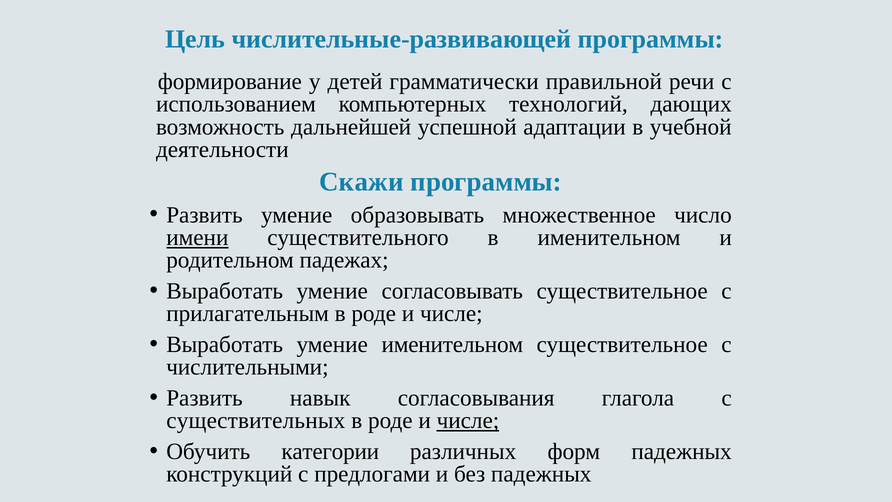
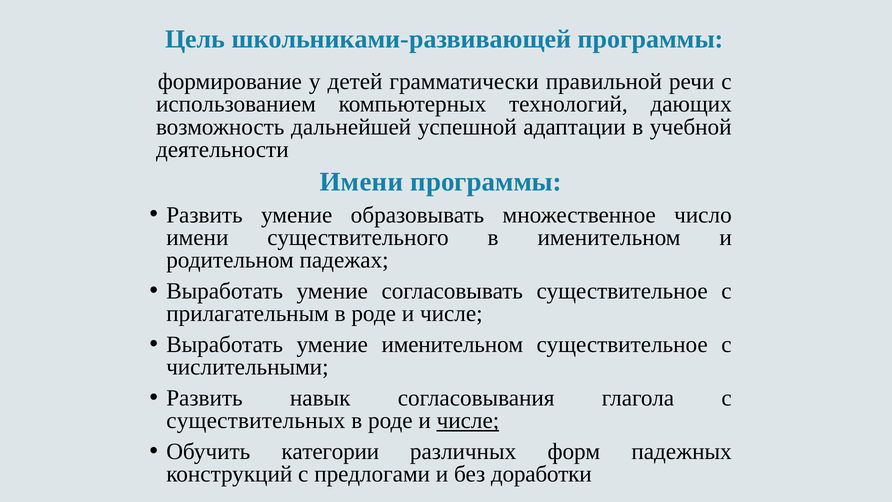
числительные-развивающей: числительные-развивающей -> школьниками-развивающей (401, 39)
Скажи: Скажи -> Имени (361, 182)
имени underline: present -> none (197, 237)
без падежных: падежных -> доработки (541, 474)
